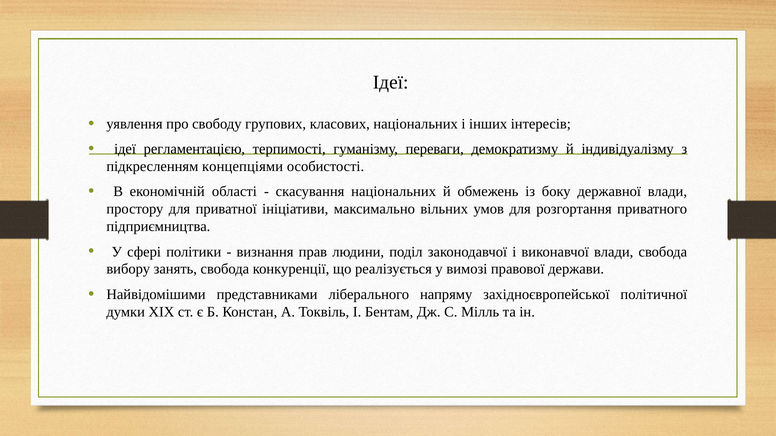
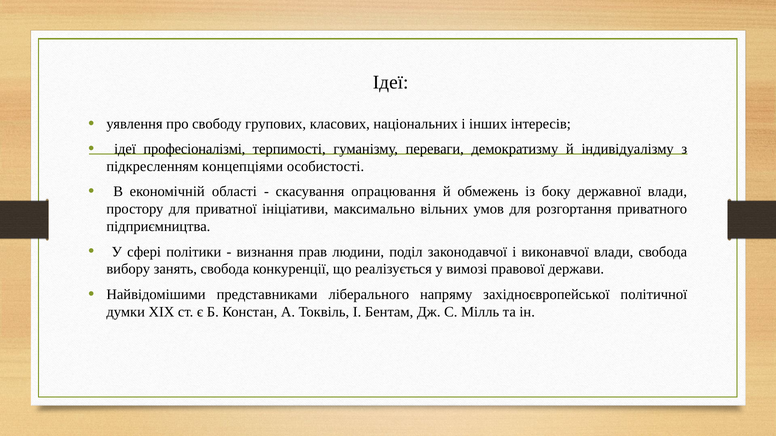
регламентацією: регламентацією -> професіоналізмі (194, 149)
скасування національних: національних -> опрацювання (394, 192)
